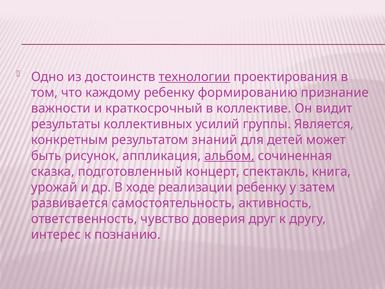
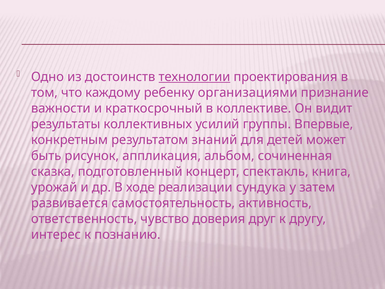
формированию: формированию -> организациями (248, 93)
Является: Является -> Впервые (324, 124)
альбом underline: present -> none (229, 156)
реализации ребенку: ребенку -> сундука (261, 187)
